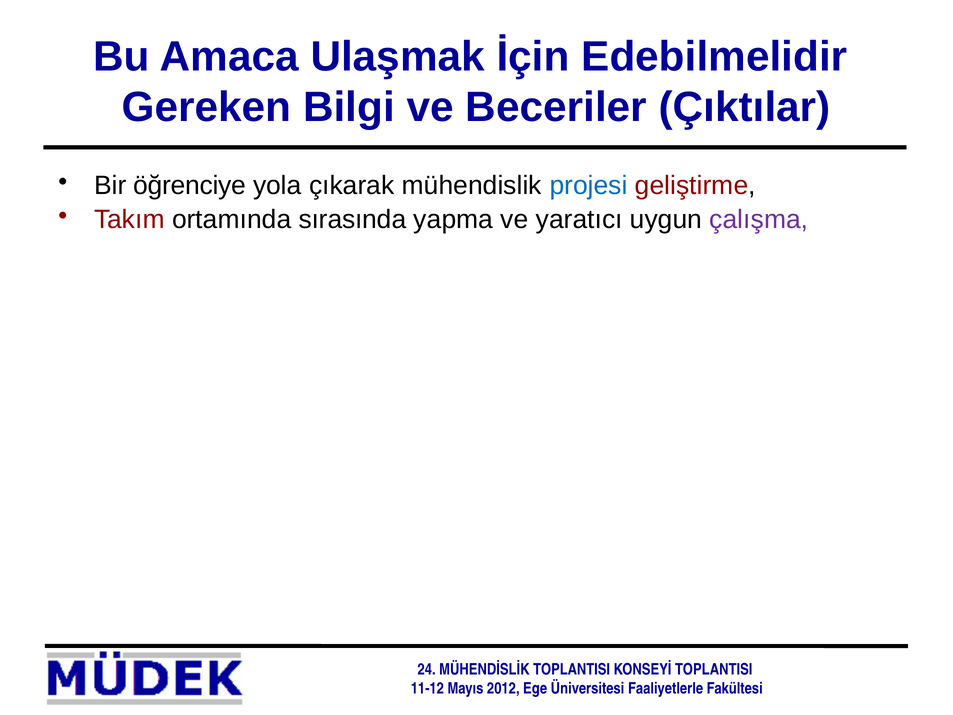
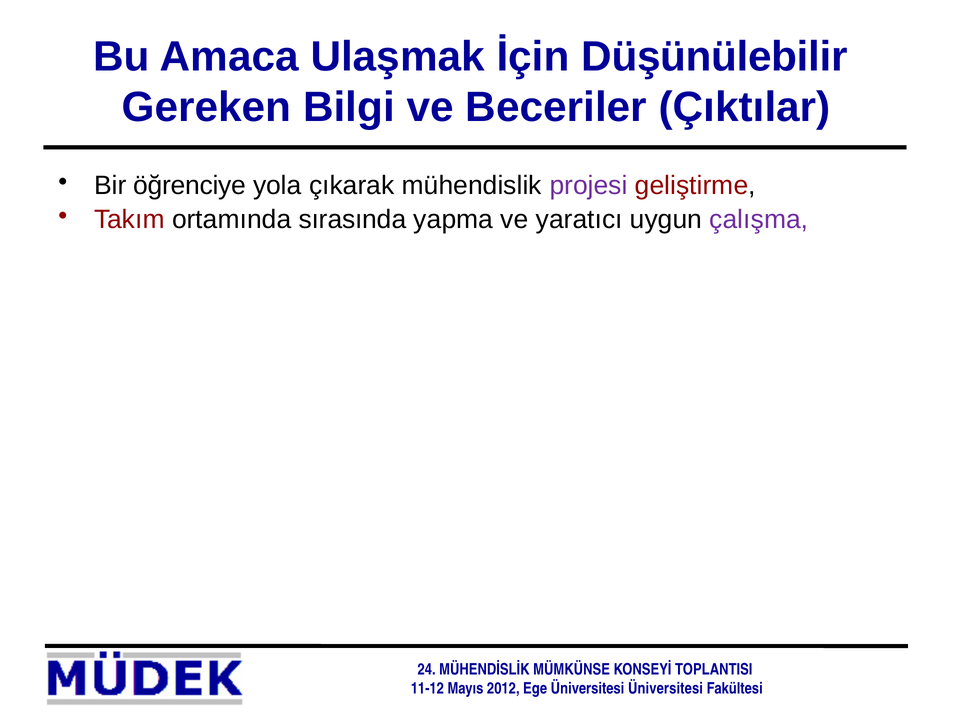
Edebilmelidir: Edebilmelidir -> Düşünülebilir (714, 57)
projesi colour: blue -> purple (589, 186)
MÜHENDİSLİK TOPLANTISI: TOPLANTISI -> MÜMKÜNSE (572, 669)
Üniversitesi Faaliyetlerle: Faaliyetlerle -> Üniversitesi (666, 688)
